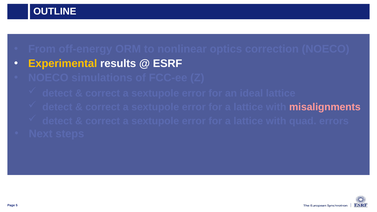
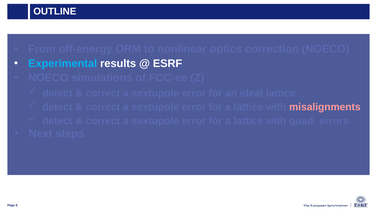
Experimental colour: yellow -> light blue (63, 63)
